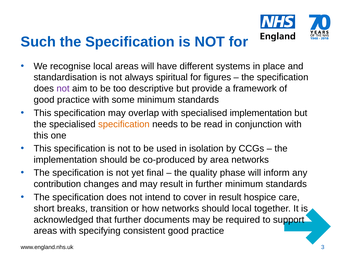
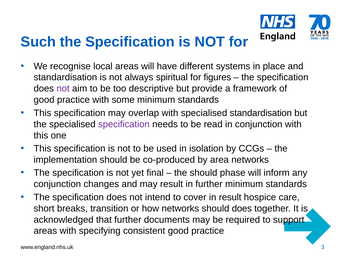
specialised implementation: implementation -> standardisation (261, 113)
specification colour: orange -> purple (124, 124)
the quality: quality -> should (204, 173)
contribution: contribution -> conjunction (57, 184)
should local: local -> does (242, 208)
